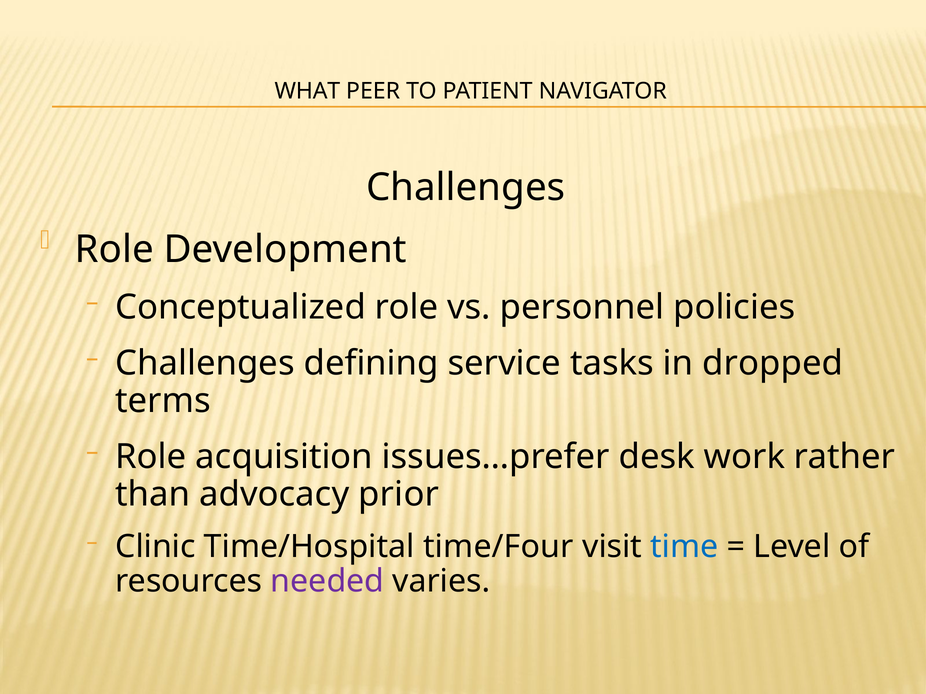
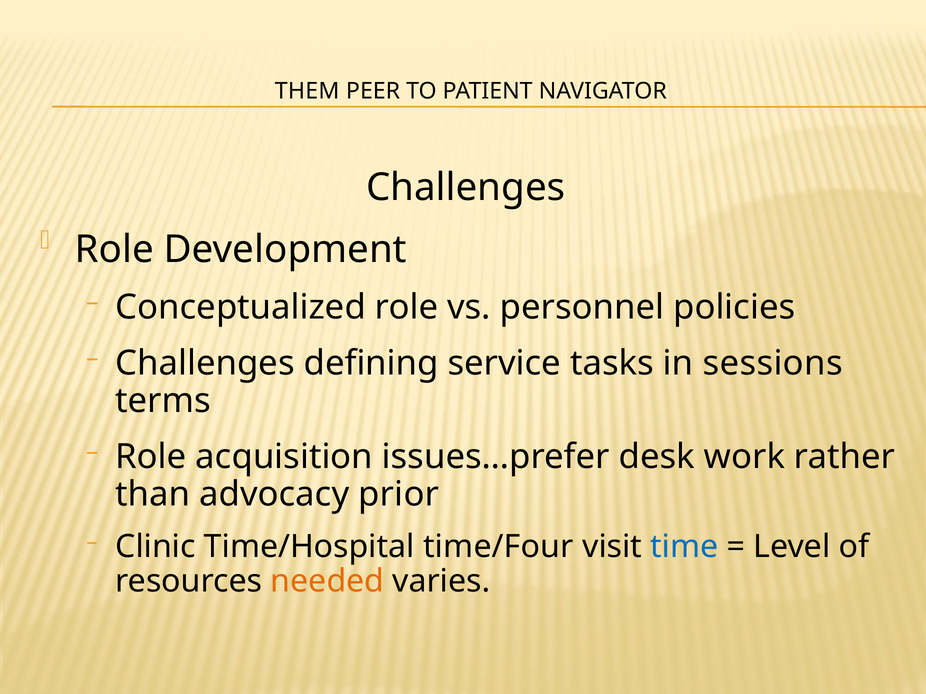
WHAT: WHAT -> THEM (307, 91)
dropped: dropped -> sessions (773, 363)
needed colour: purple -> orange (327, 582)
